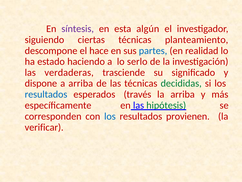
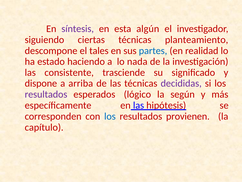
hace: hace -> tales (99, 51)
serlo: serlo -> nada (137, 61)
verdaderas: verdaderas -> consistente (69, 72)
decididas colour: green -> purple (181, 83)
resultados colour: blue -> purple (46, 94)
través: través -> lógico (137, 94)
la arriba: arriba -> según (183, 94)
hipótesis colour: green -> red (166, 105)
verificar: verificar -> capítulo (44, 127)
